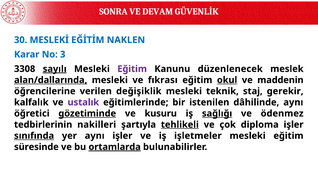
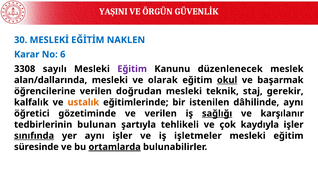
SONRA: SONRA -> YAŞINI (113, 11)
DEVAM: DEVAM -> ÖRGÜN (158, 11)
3: 3 -> 6 (63, 54)
sayılı underline: present -> none (55, 69)
alan/dallarında underline: present -> none (51, 80)
fıkrası: fıkrası -> olarak (163, 80)
maddenin: maddenin -> başarmak (280, 80)
değişiklik: değişiklik -> doğrudan (139, 91)
ustalık colour: purple -> orange (83, 102)
gözetiminde underline: present -> none (87, 113)
ve kusuru: kusuru -> verilen (161, 113)
ödenmez: ödenmez -> karşılanır (282, 113)
nakilleri: nakilleri -> bulunan (97, 125)
tehlikeli underline: present -> none (180, 125)
diploma: diploma -> kaydıyla (260, 125)
